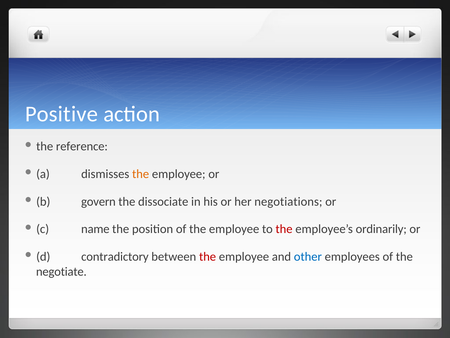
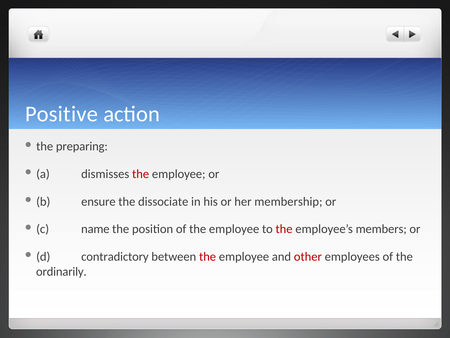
reference: reference -> preparing (82, 146)
the colour: orange -> red (141, 174)
govern: govern -> ensure (98, 201)
negotiations: negotiations -> membership (288, 201)
ordinarily: ordinarily -> members (381, 229)
other colour: blue -> red (308, 256)
negotiate: negotiate -> ordinarily (61, 271)
